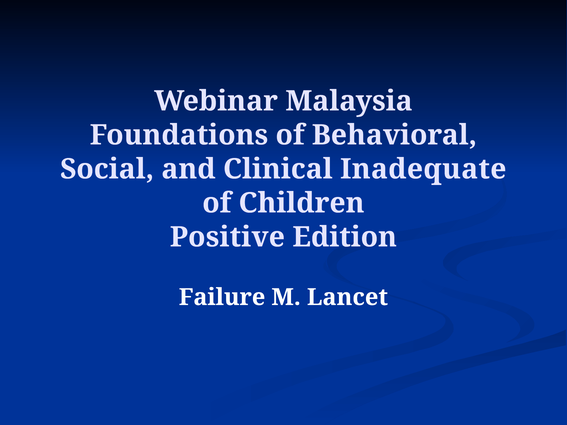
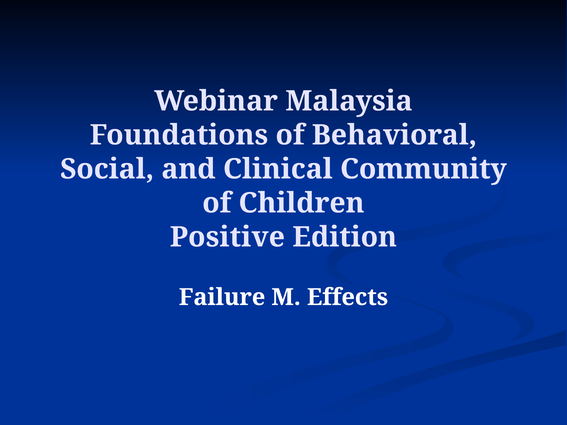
Inadequate: Inadequate -> Community (423, 169)
Lancet: Lancet -> Effects (348, 297)
